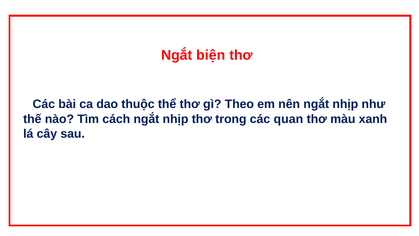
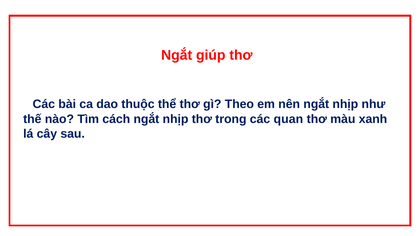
biện: biện -> giúp (211, 55)
